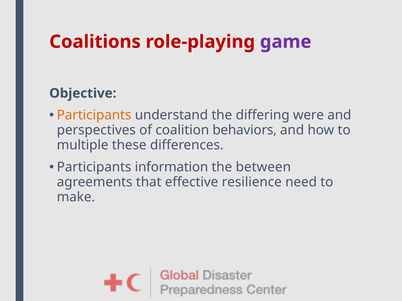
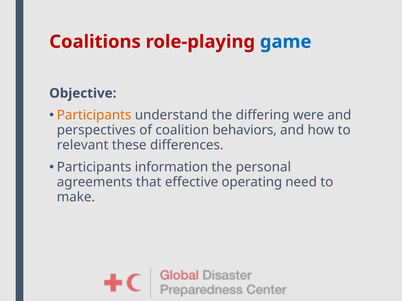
game colour: purple -> blue (286, 42)
multiple: multiple -> relevant (83, 145)
between: between -> personal (263, 167)
resilience: resilience -> operating (252, 182)
